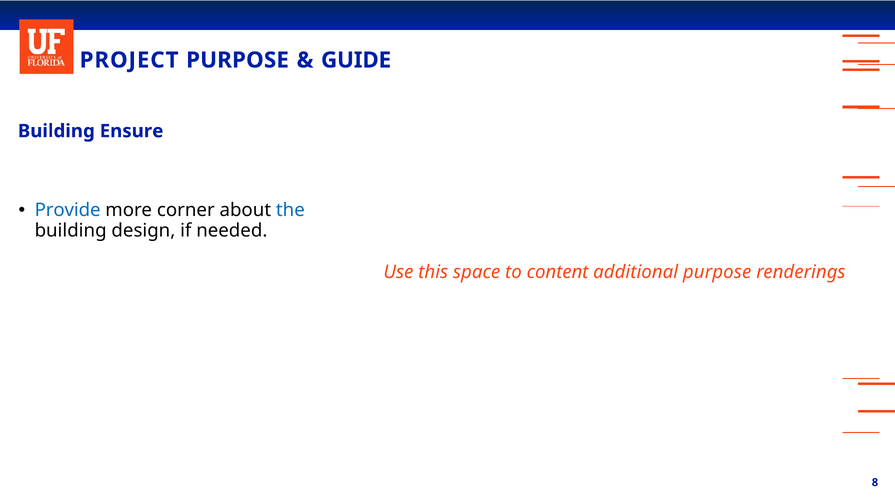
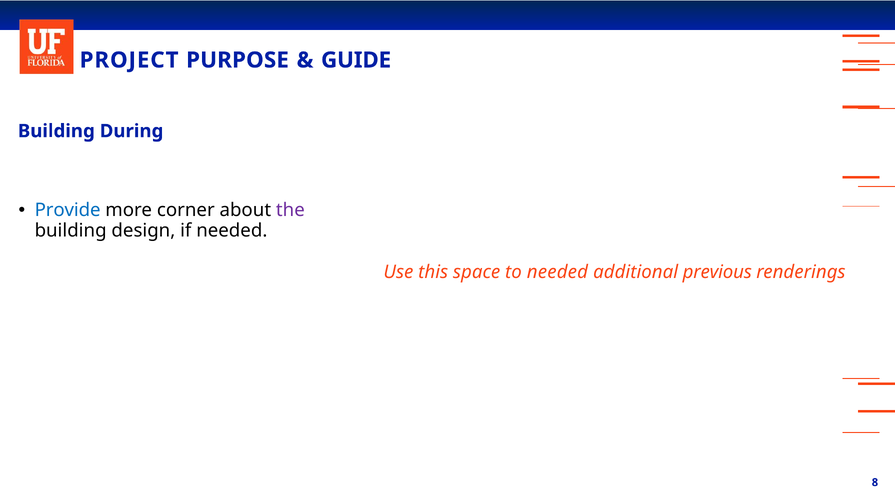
Ensure: Ensure -> During (132, 131)
the colour: blue -> purple (290, 210)
to content: content -> needed (557, 272)
additional purpose: purpose -> previous (717, 272)
